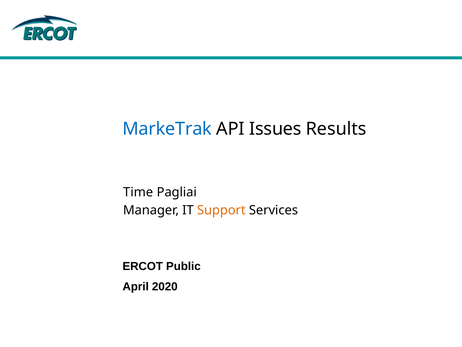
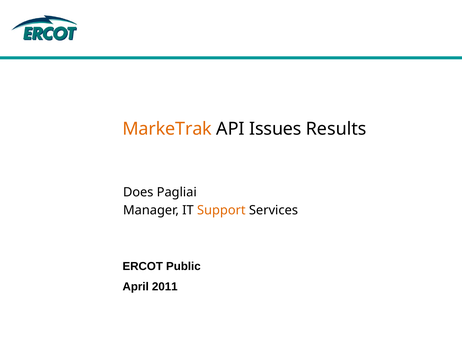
MarkeTrak colour: blue -> orange (167, 129)
Time: Time -> Does (138, 192)
2020: 2020 -> 2011 (165, 286)
